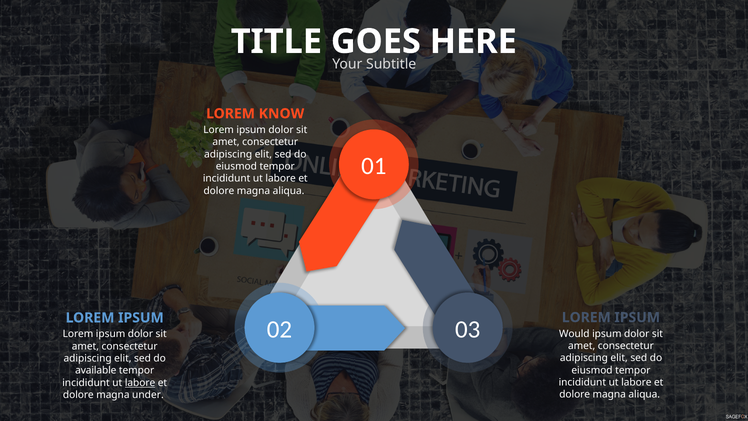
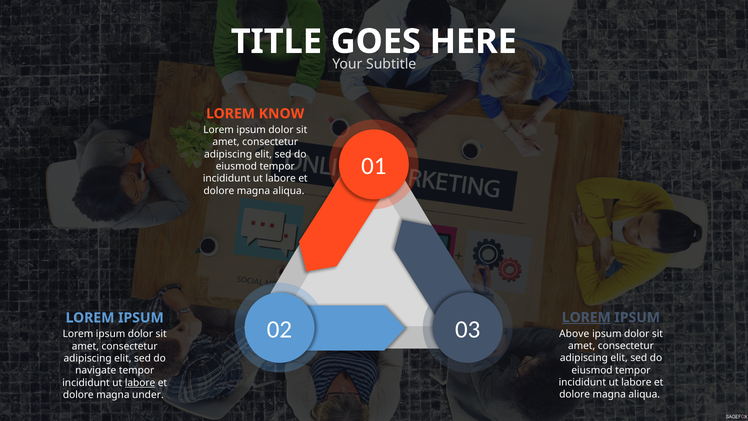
LOREM underline: none -> present (586, 317)
Would: Would -> Above (574, 334)
available: available -> navigate (96, 370)
